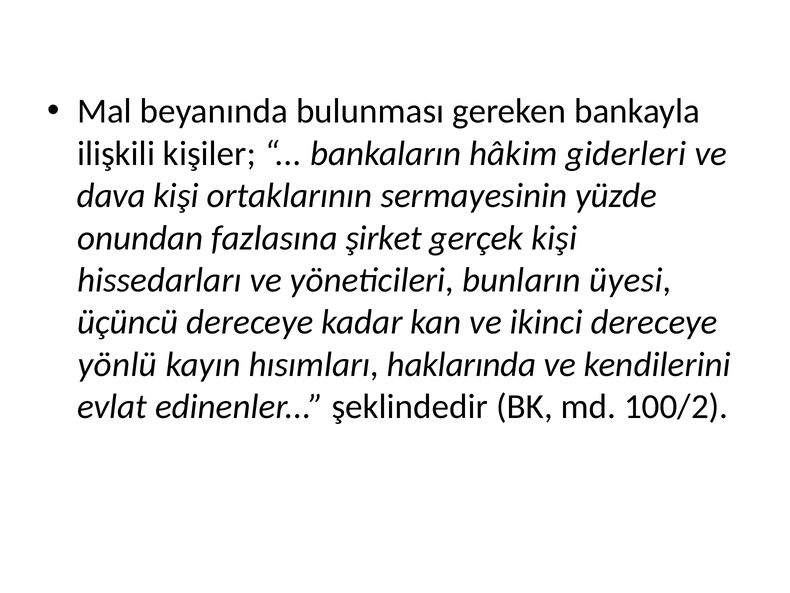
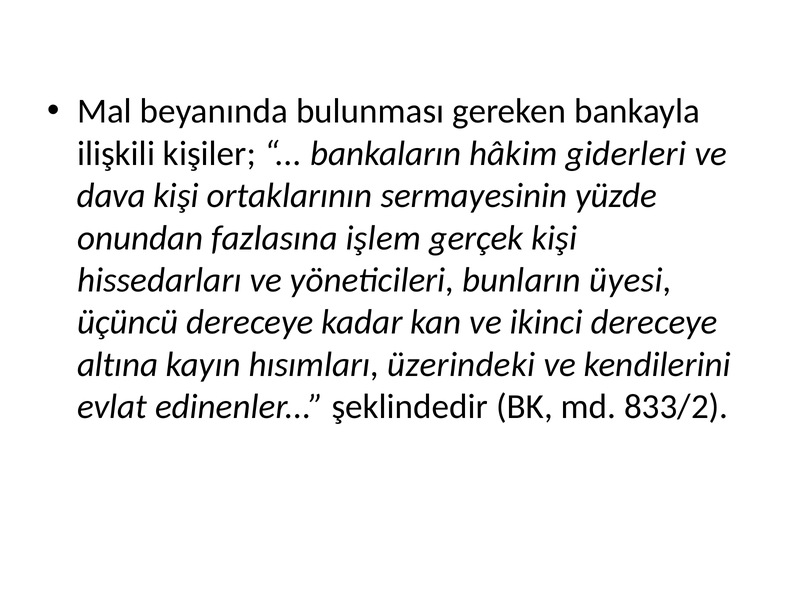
şirket: şirket -> işlem (383, 238)
yönlü: yönlü -> altına (118, 364)
haklarında: haklarında -> üzerindeki (461, 364)
100/2: 100/2 -> 833/2 (676, 406)
